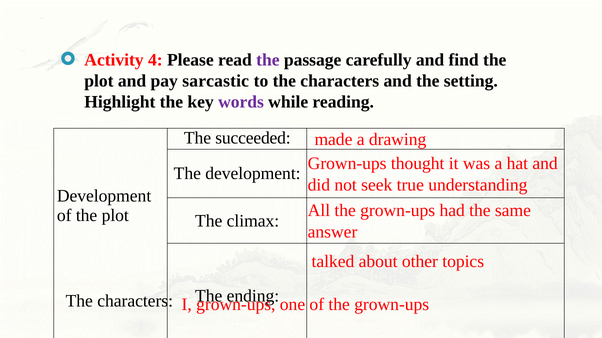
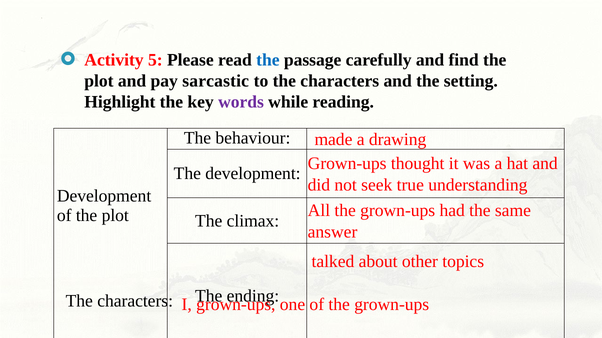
4: 4 -> 5 (155, 60)
the colour: purple -> blue (268, 60)
succeeded: succeeded -> behaviour (253, 138)
